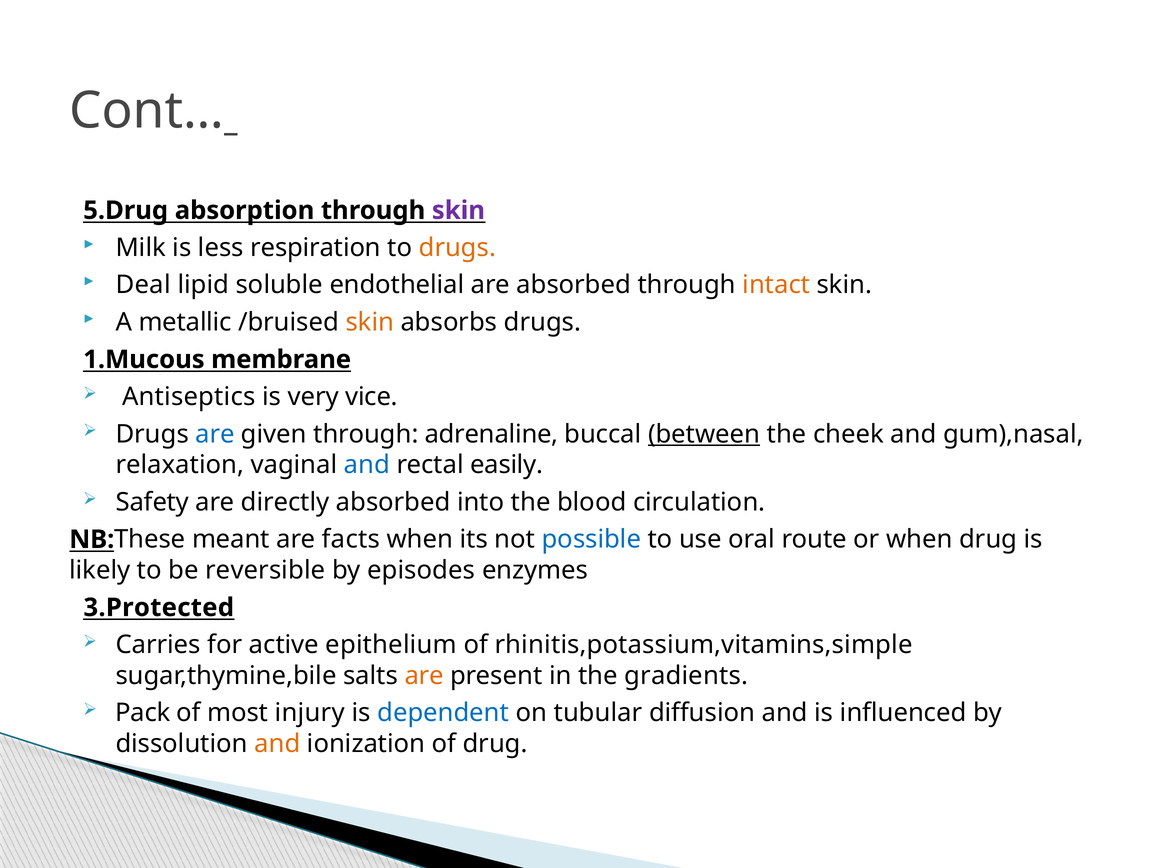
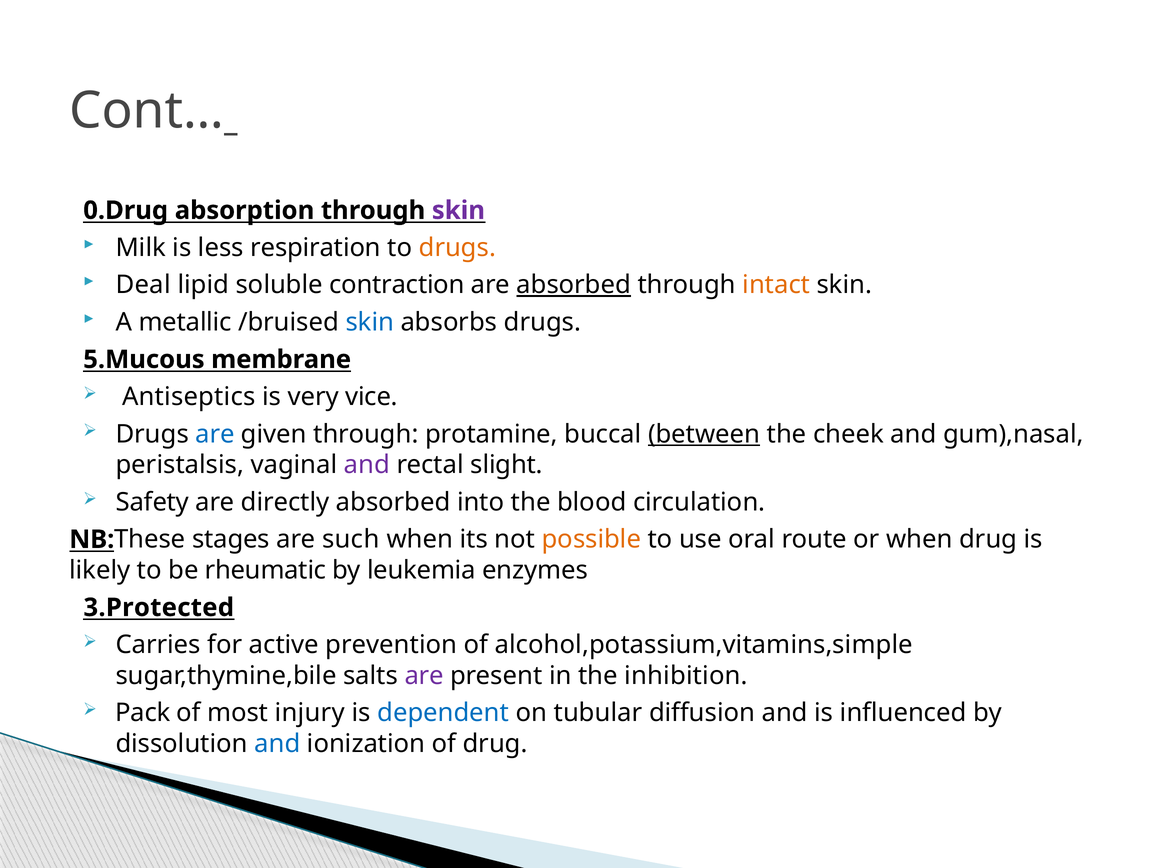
5.Drug: 5.Drug -> 0.Drug (126, 211)
endothelial: endothelial -> contraction (397, 285)
absorbed underline: none -> present (574, 285)
skin colour: orange -> blue (370, 322)
1.Mucous: 1.Mucous -> 5.Mucous (144, 360)
adrenaline: adrenaline -> protamine (491, 434)
relaxation: relaxation -> peristalsis (180, 465)
and colour: blue -> purple (367, 465)
easily: easily -> slight (507, 465)
meant: meant -> stages (231, 540)
facts: facts -> such (351, 540)
possible colour: blue -> orange (591, 540)
reversible: reversible -> rheumatic (265, 571)
episodes: episodes -> leukemia (421, 571)
epithelium: epithelium -> prevention (391, 645)
rhinitis,potassium,vitamins,simple: rhinitis,potassium,vitamins,simple -> alcohol,potassium,vitamins,simple (704, 645)
are colour: orange -> purple (424, 676)
gradients: gradients -> inhibition (686, 676)
and colour: orange -> blue (277, 744)
